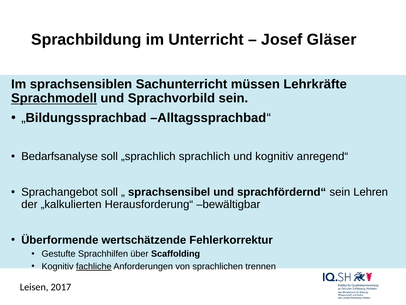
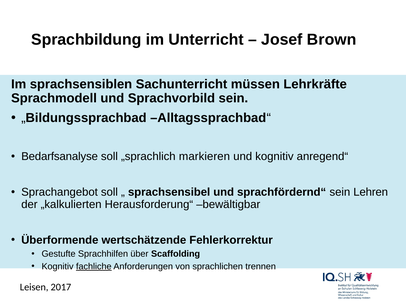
Gläser: Gläser -> Brown (332, 39)
Sprachmodell underline: present -> none (54, 98)
sprachlich: sprachlich -> markieren (204, 156)
